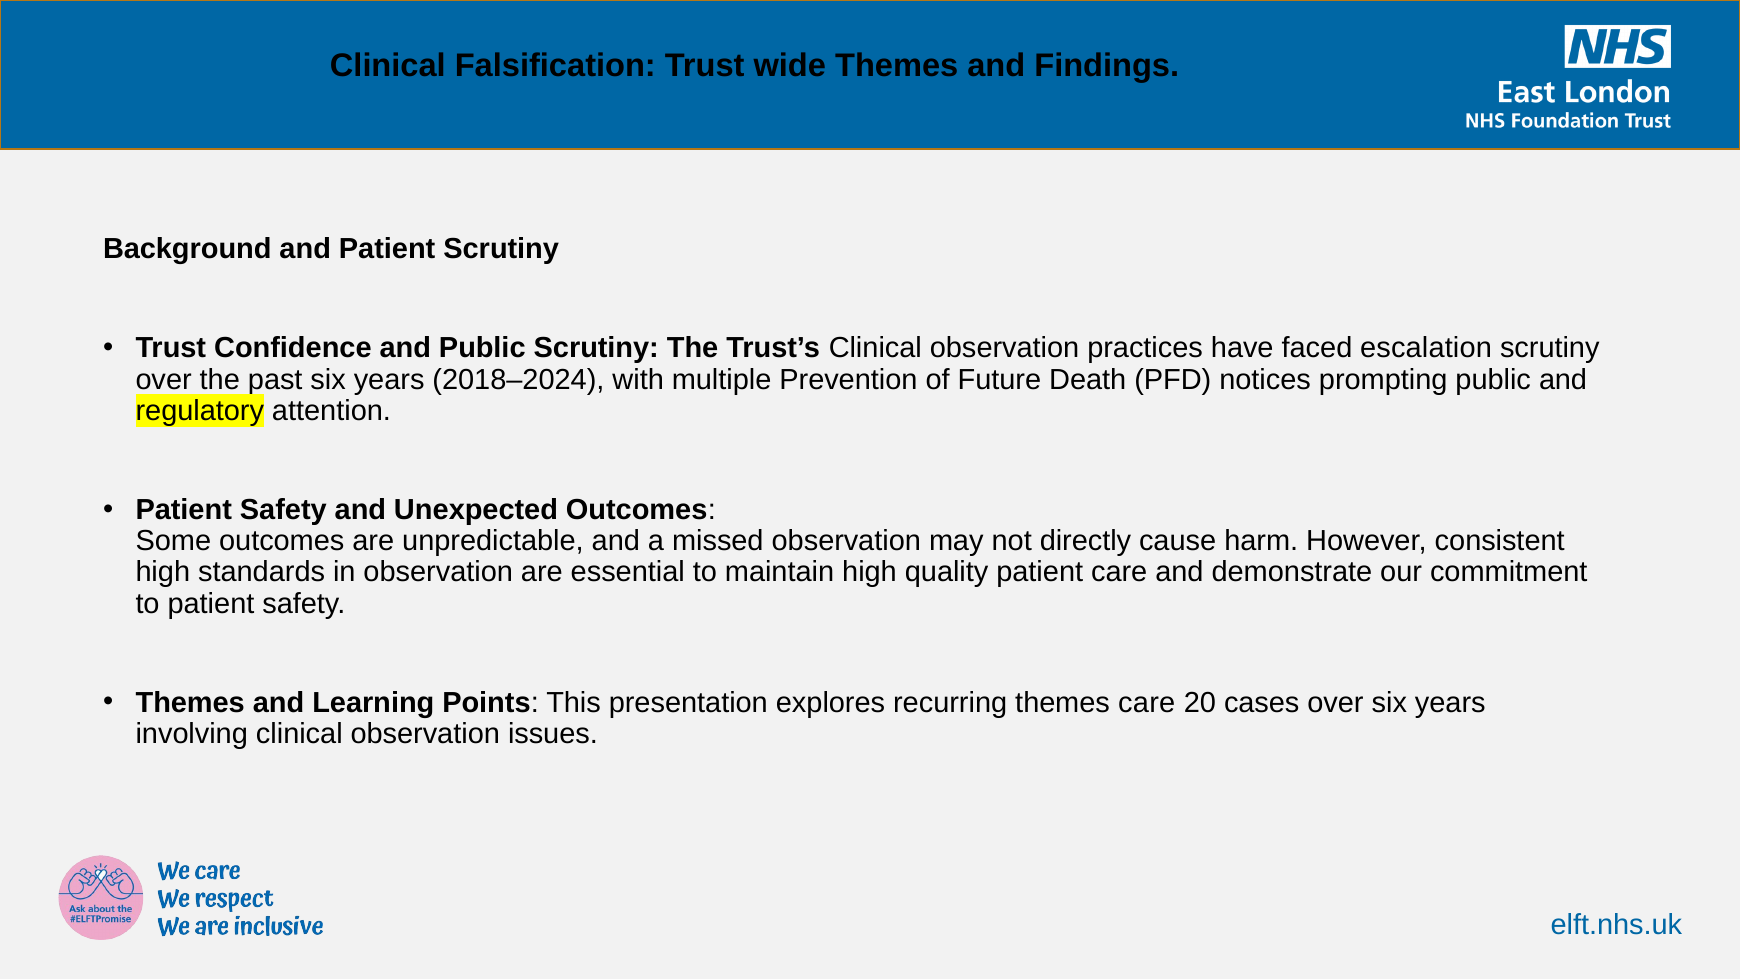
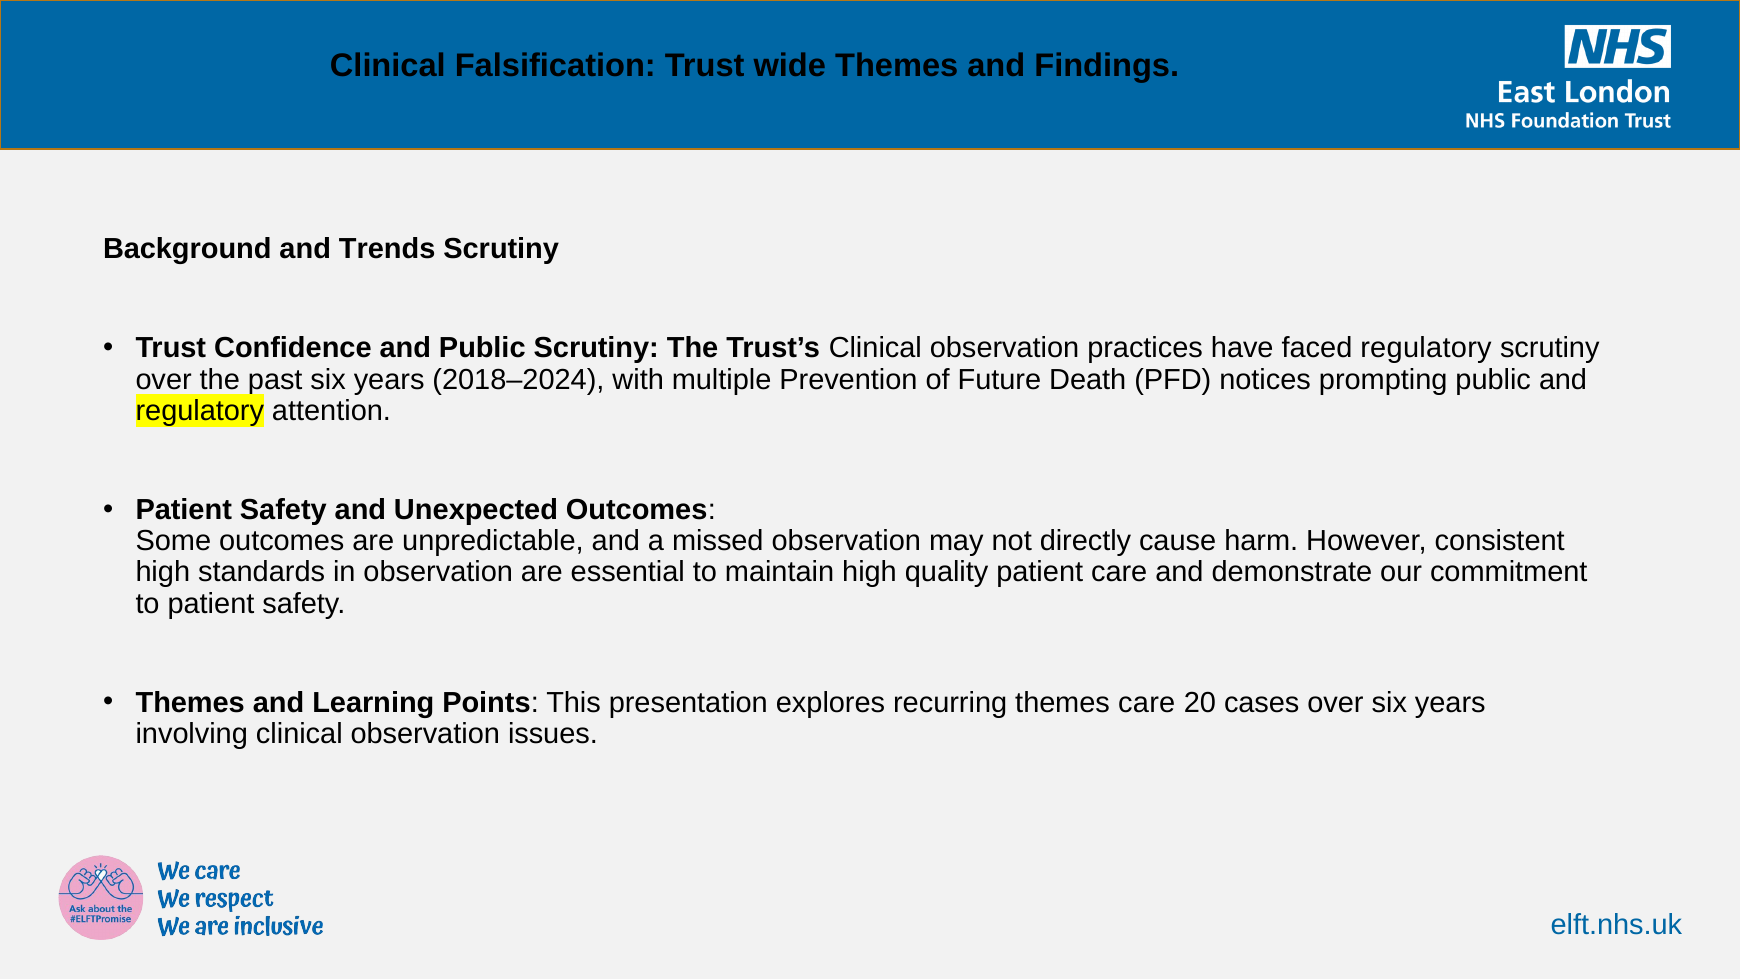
and Patient: Patient -> Trends (387, 249)
faced escalation: escalation -> regulatory (1426, 348)
